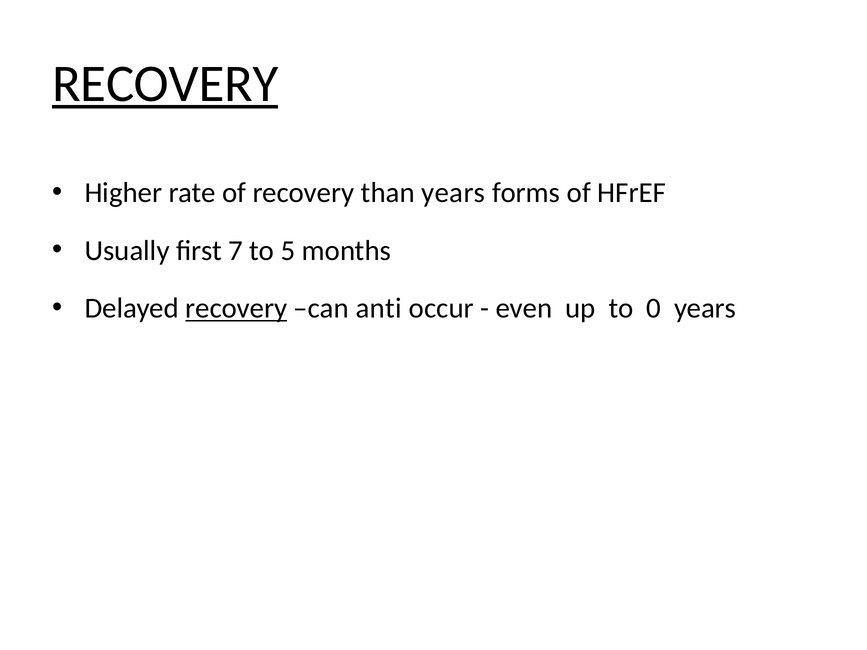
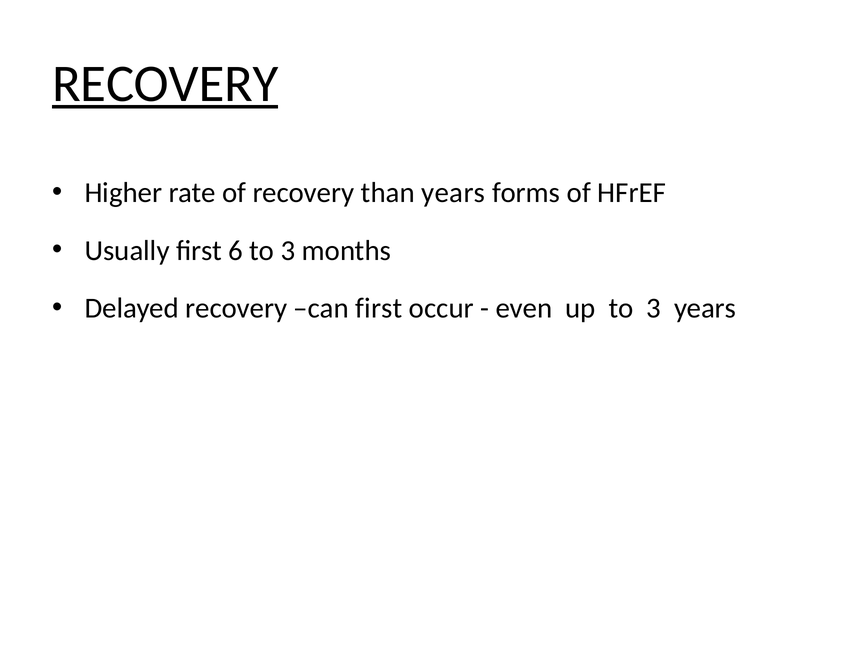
7: 7 -> 6 (236, 251)
5: 5 -> 3 (288, 251)
recovery underline: present -> none (236, 308)
can anti: anti -> first (379, 308)
up to 0: 0 -> 3 (654, 308)
